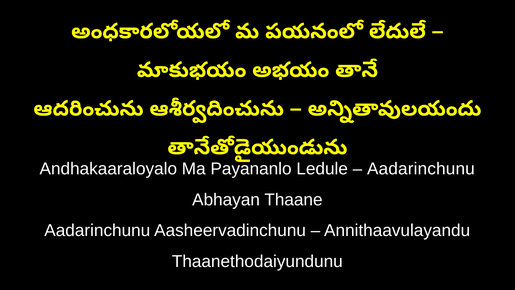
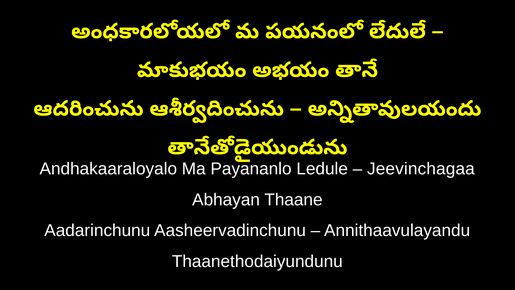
Aadarinchunu: Aadarinchunu -> Jeevinchagaa (421, 169)
